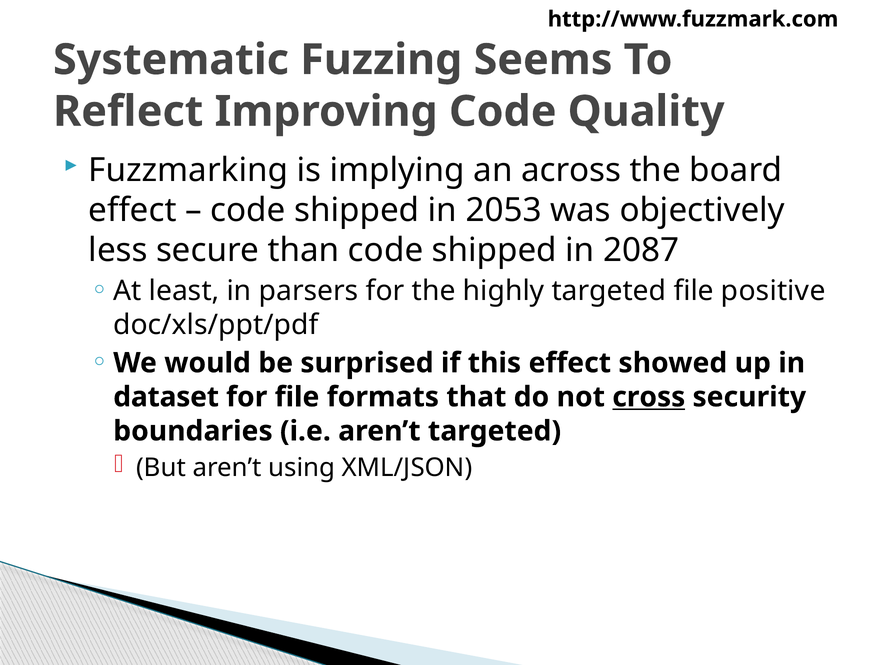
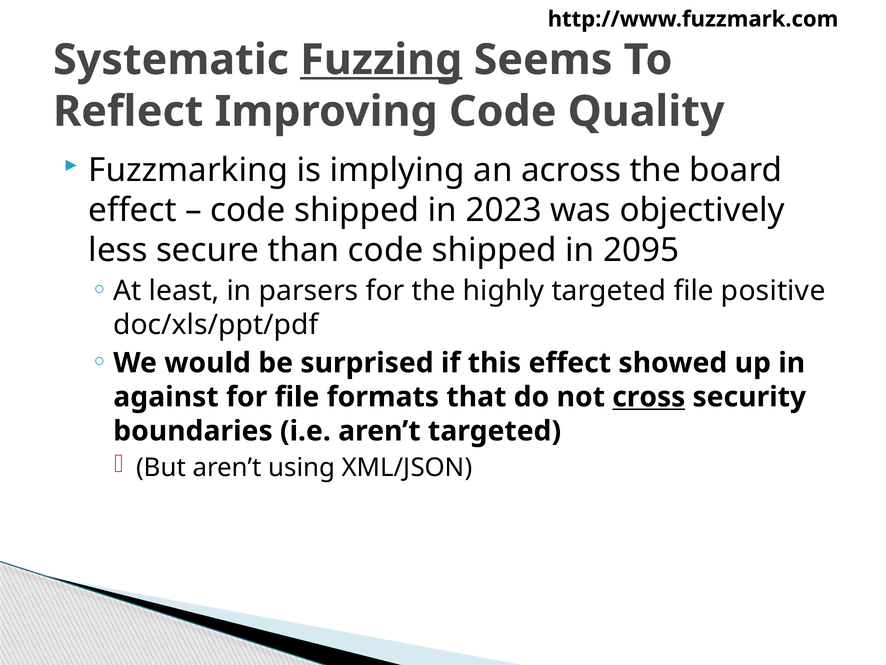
Fuzzing underline: none -> present (381, 60)
2053: 2053 -> 2023 (504, 210)
2087: 2087 -> 2095 (641, 250)
dataset: dataset -> against (166, 397)
